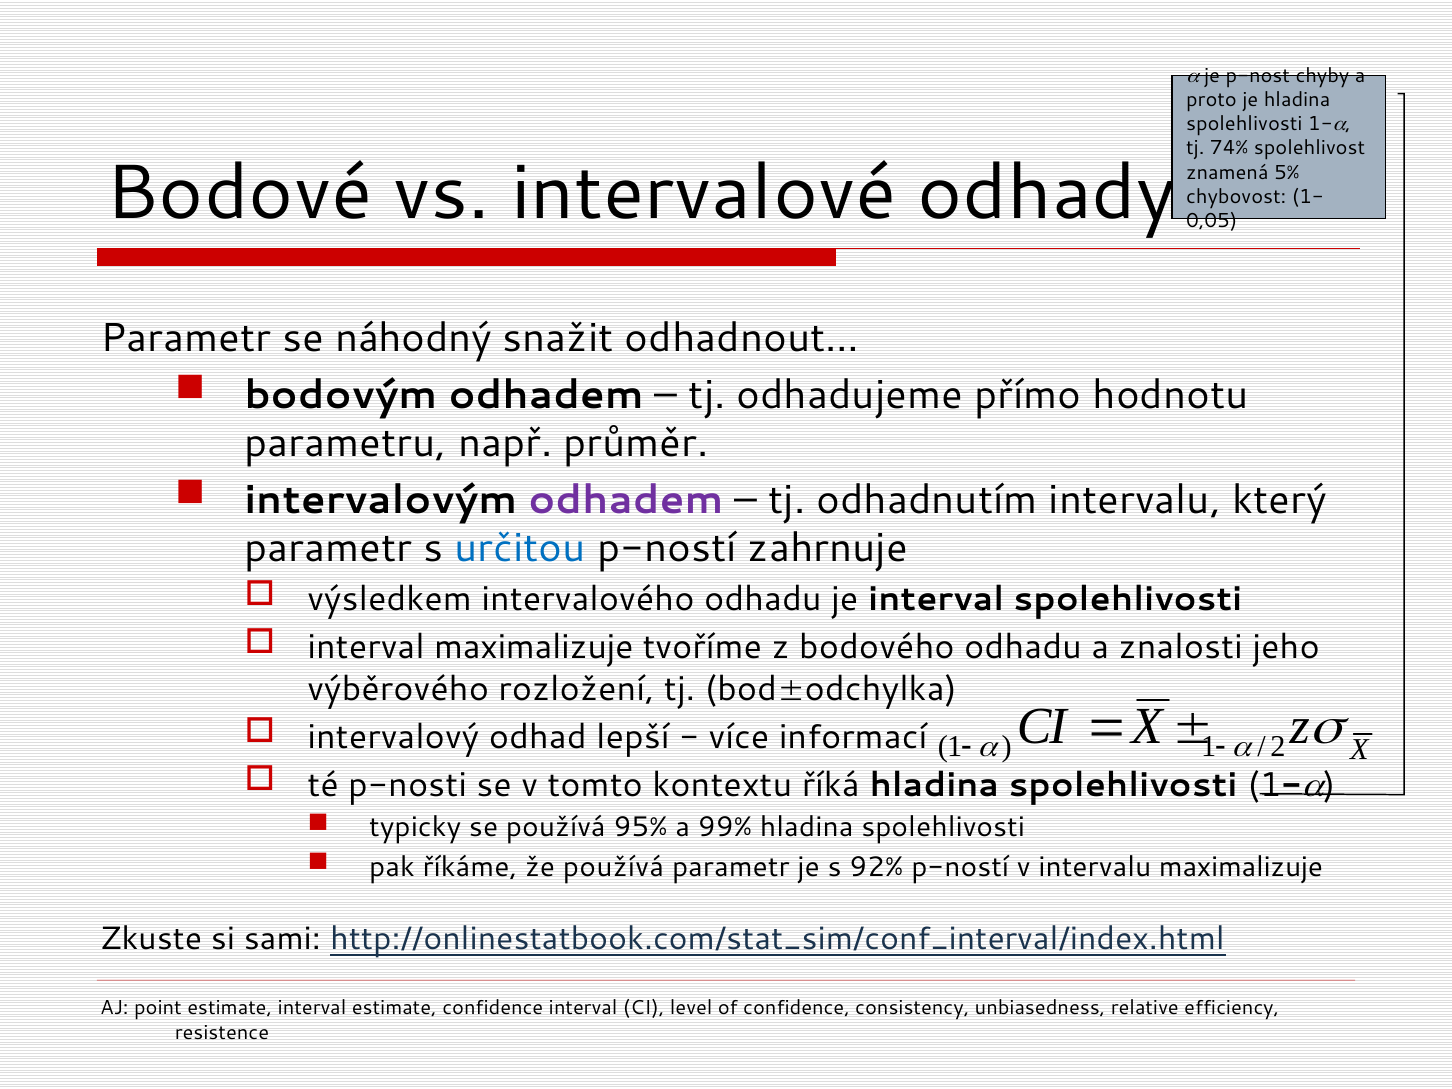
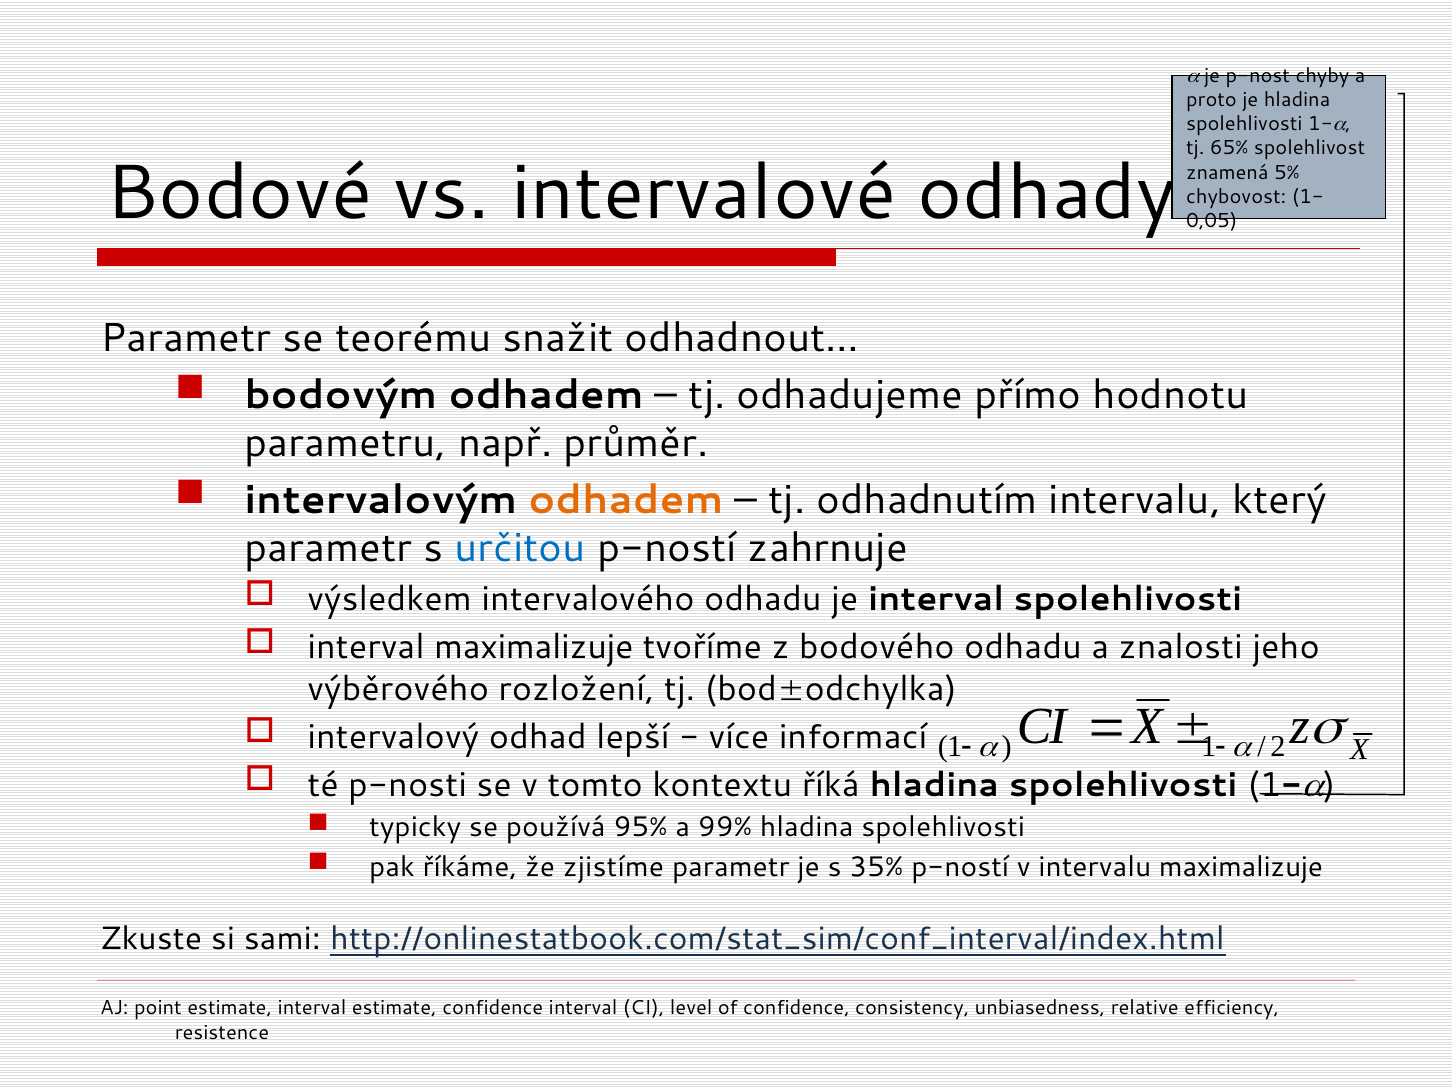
74%: 74% -> 65% (1229, 148)
náhodný: náhodný -> teorému (413, 339)
odhadem colour: purple -> orange (626, 500)
že používá: používá -> zjistíme (613, 867)
92%: 92% -> 35% (876, 867)
